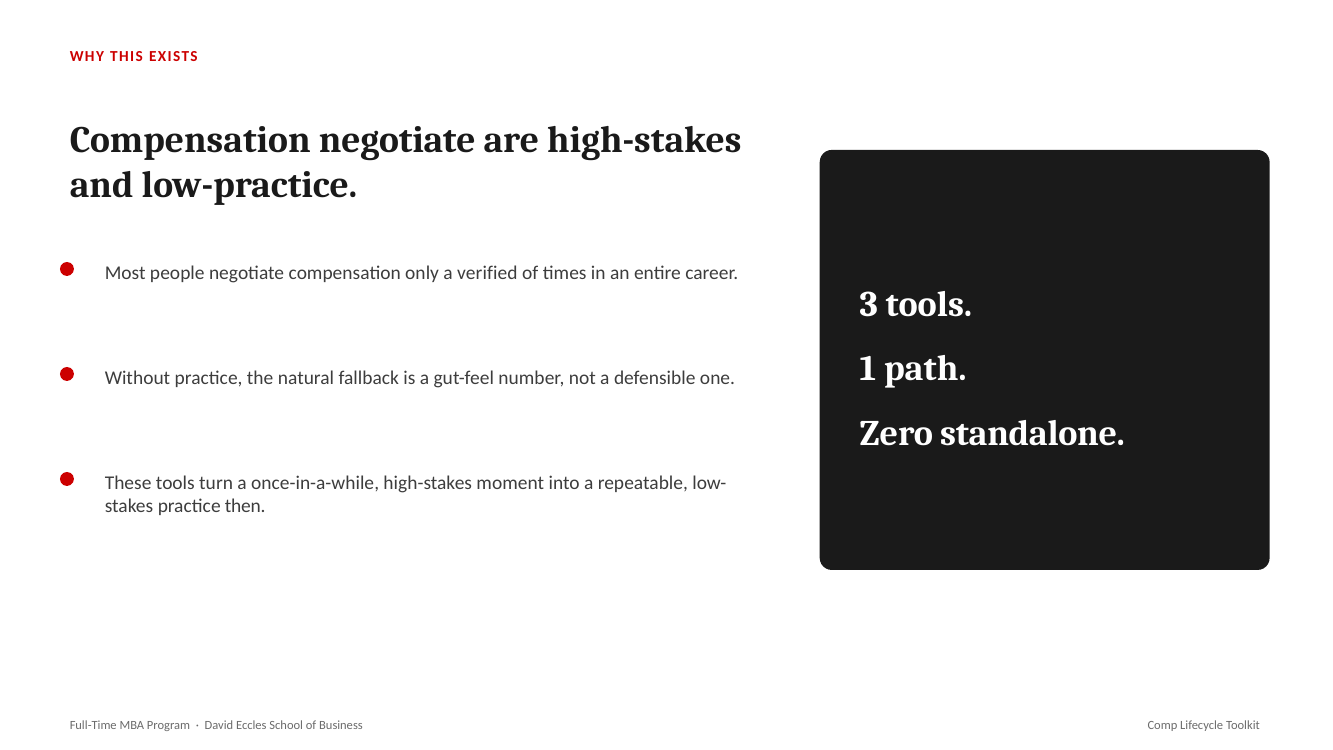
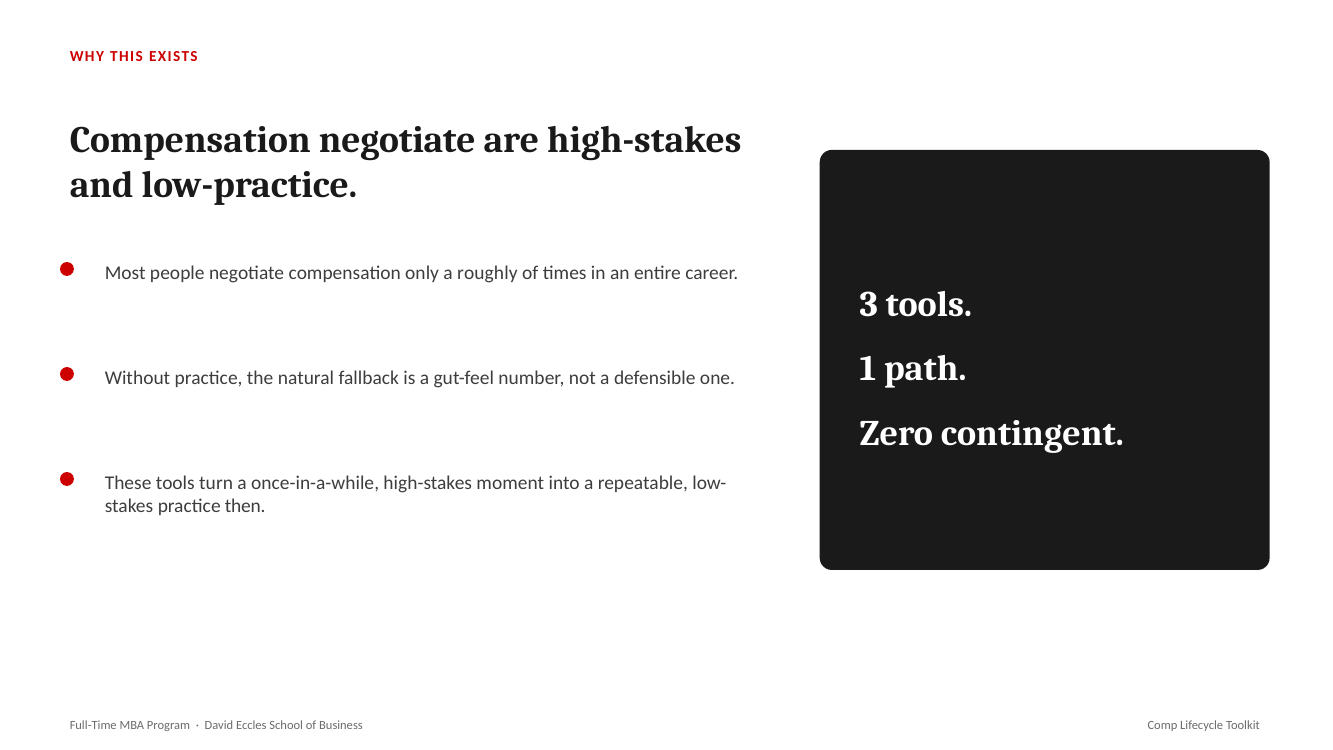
verified: verified -> roughly (487, 273)
standalone: standalone -> contingent (1032, 434)
